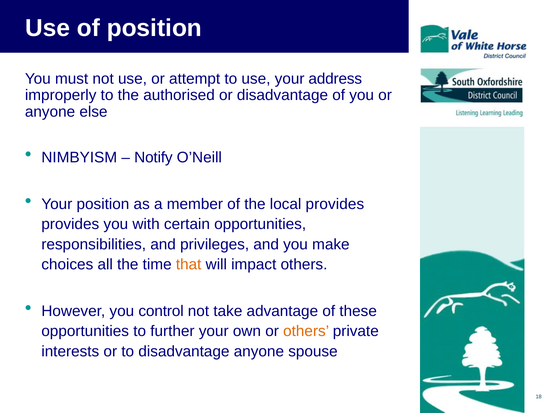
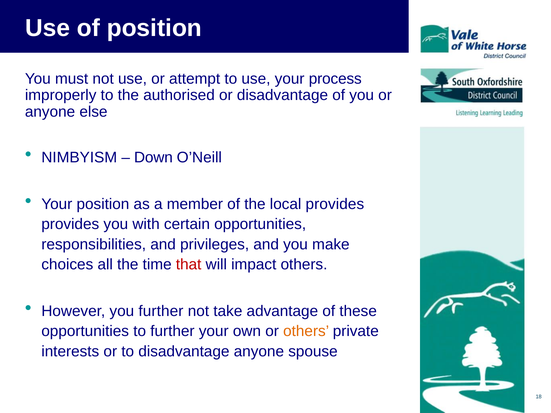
address: address -> process (335, 79)
Notify: Notify -> Down (153, 158)
that colour: orange -> red (189, 265)
you control: control -> further (161, 311)
